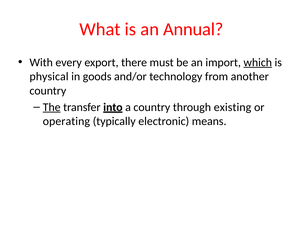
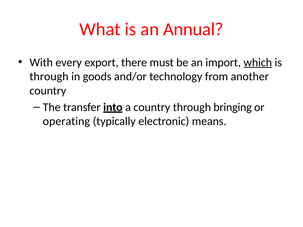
physical: physical -> through (49, 77)
The underline: present -> none (52, 107)
existing: existing -> bringing (233, 107)
